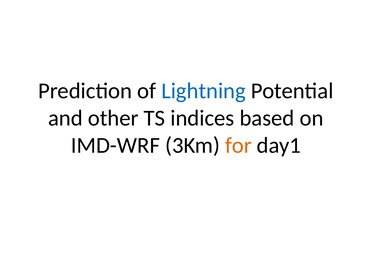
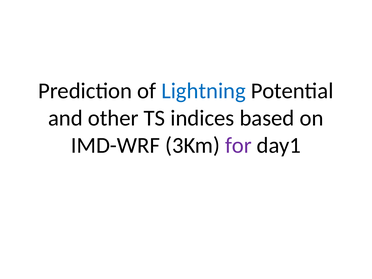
for colour: orange -> purple (238, 145)
